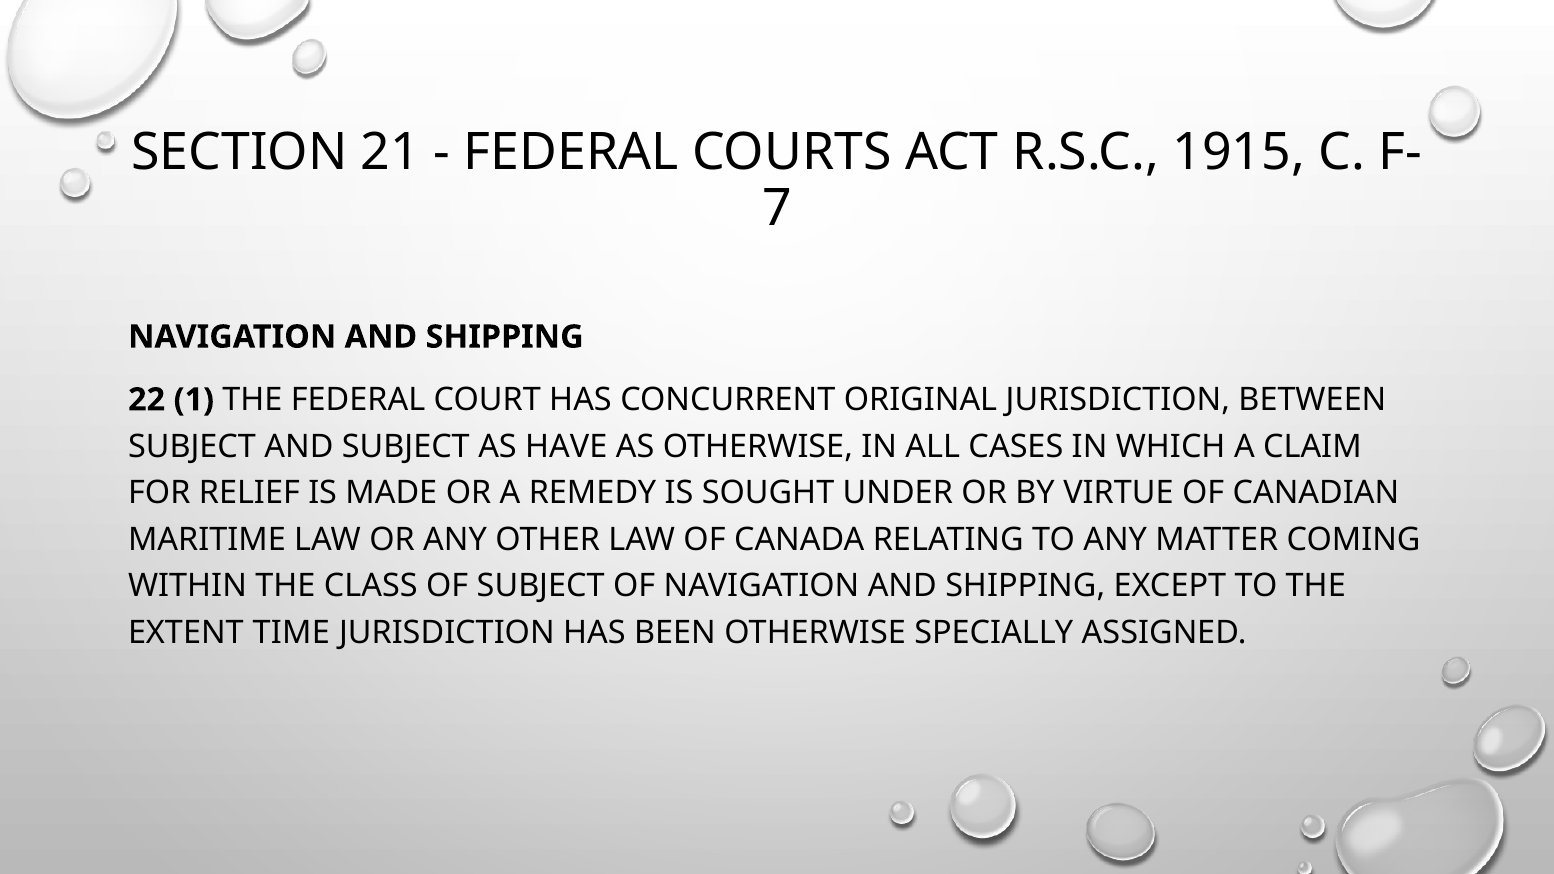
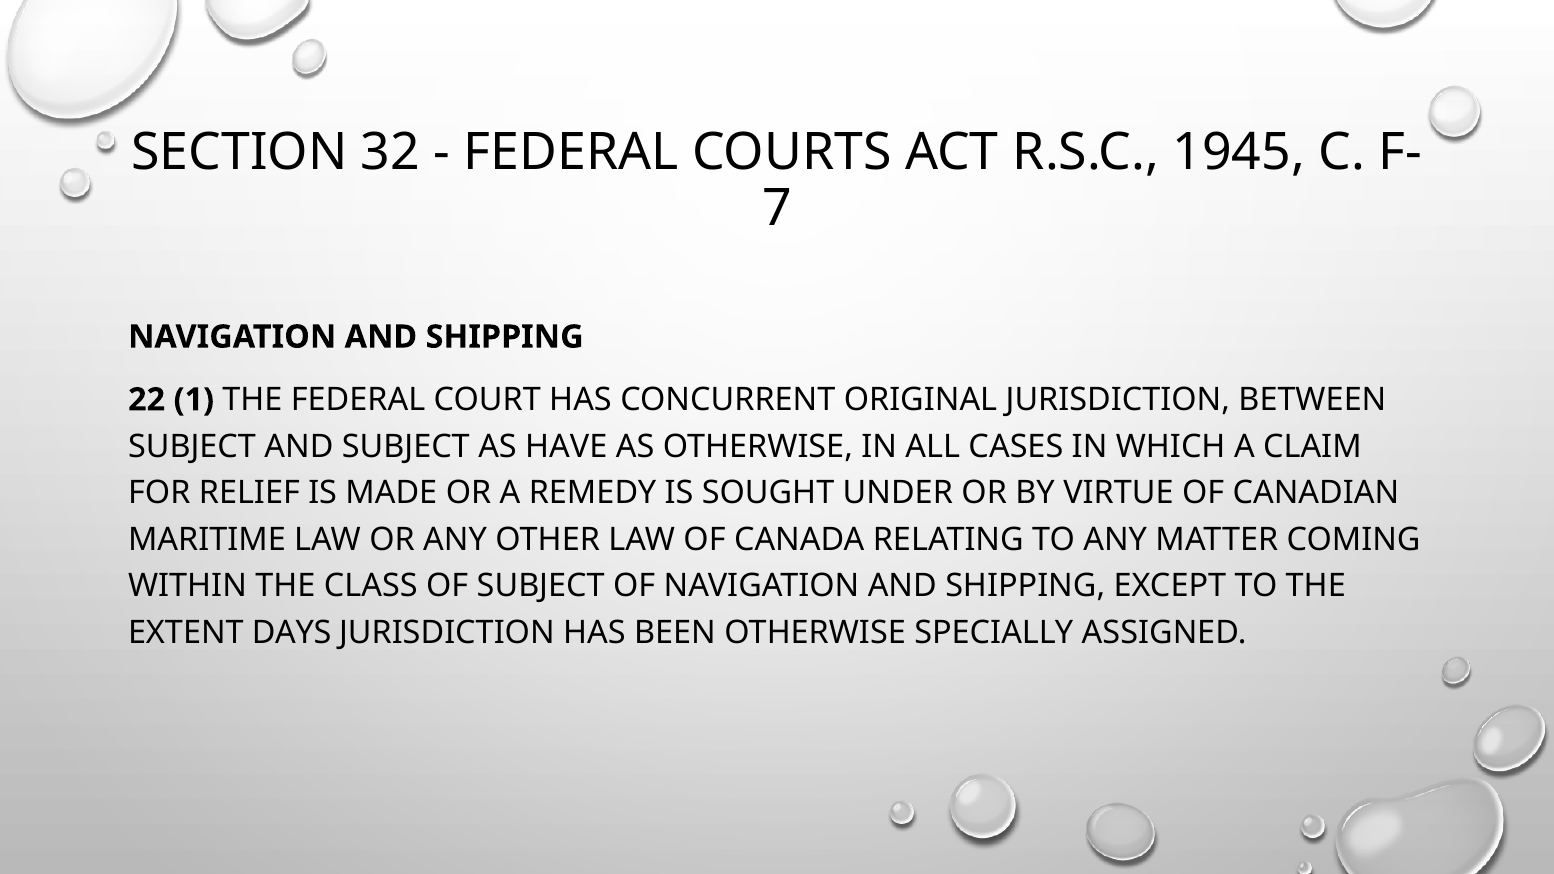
21: 21 -> 32 (391, 152)
1915: 1915 -> 1945 (1239, 152)
TIME: TIME -> DAYS (292, 633)
